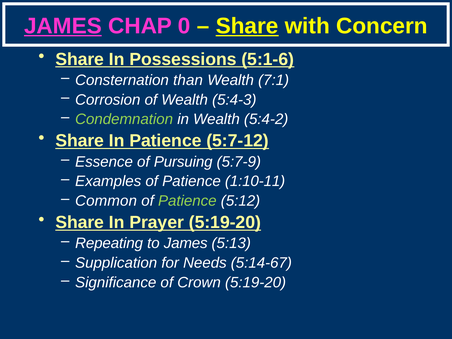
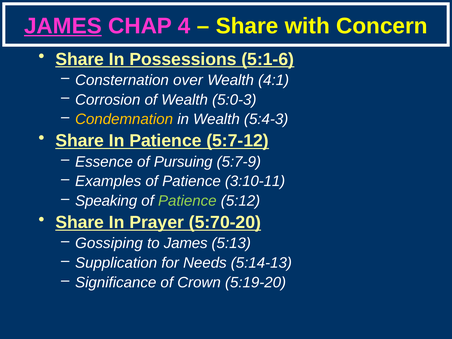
0: 0 -> 4 (184, 26)
Share underline: present -> none (247, 26)
than: than -> over (188, 80)
7:1: 7:1 -> 4:1 (274, 80)
5:4-3: 5:4-3 -> 5:0-3 (234, 100)
Condemnation colour: light green -> yellow (124, 119)
5:4-2: 5:4-2 -> 5:4-3 (266, 119)
1:10-11: 1:10-11 -> 3:10-11 (255, 181)
Common: Common -> Speaking (106, 201)
Prayer 5:19-20: 5:19-20 -> 5:70-20 (225, 222)
Repeating: Repeating -> Gossiping (109, 243)
5:14-67: 5:14-67 -> 5:14-13 (261, 263)
